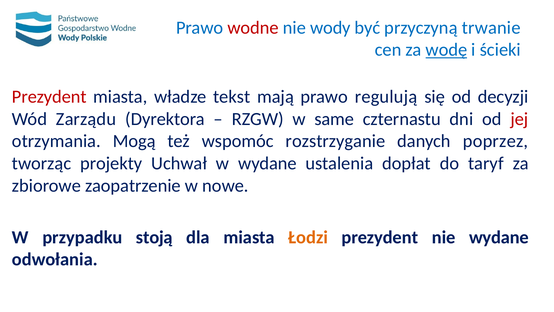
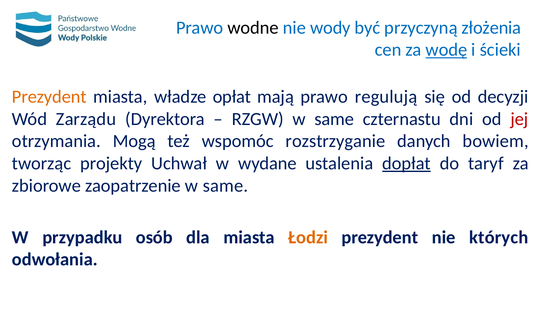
wodne colour: red -> black (253, 28)
trwanie: trwanie -> złożenia (491, 28)
Prezydent colour: red -> orange (49, 97)
tekst: tekst -> opłat (232, 97)
poprzez: poprzez -> bowiem (496, 141)
dopłat underline: none -> present (406, 163)
zaopatrzenie w nowe: nowe -> same (225, 185)
stoją: stoją -> osób (154, 237)
nie wydane: wydane -> których (499, 237)
